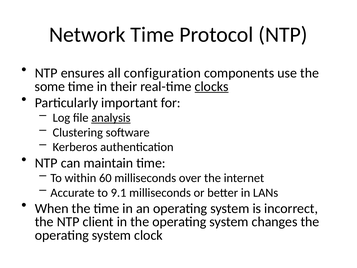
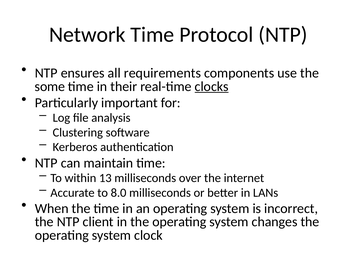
configuration: configuration -> requirements (162, 73)
analysis underline: present -> none (111, 118)
60: 60 -> 13 (105, 178)
9.1: 9.1 -> 8.0 (119, 192)
